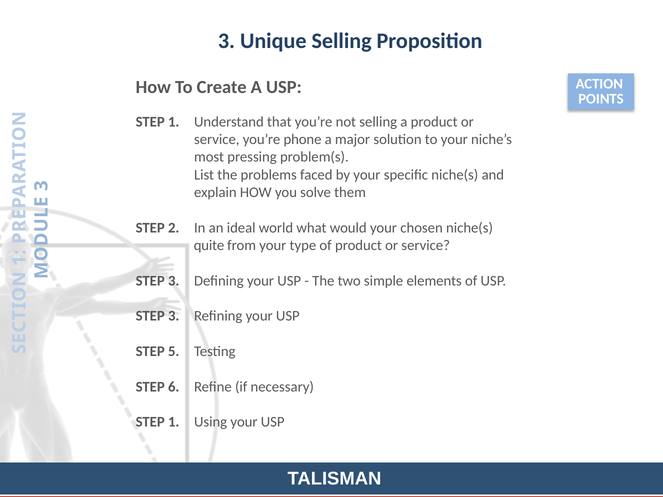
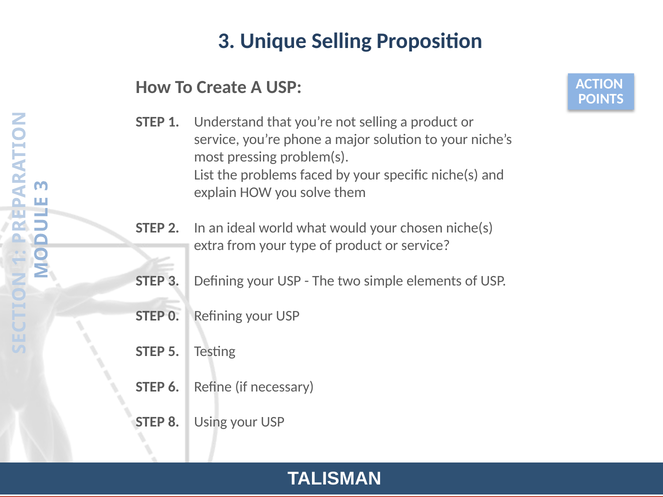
quite: quite -> extra (209, 245)
3: 3 -> 0 (174, 316)
1: 1 -> 8 (174, 422)
